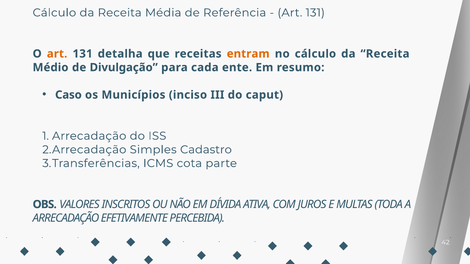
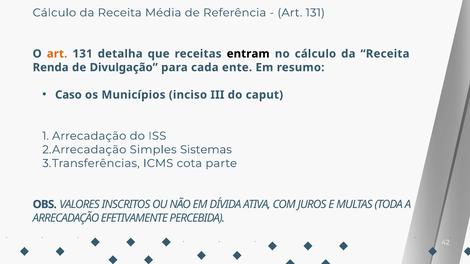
entram colour: orange -> black (248, 54)
Médio: Médio -> Renda (51, 68)
Cadastro: Cadastro -> Sistemas (206, 150)
